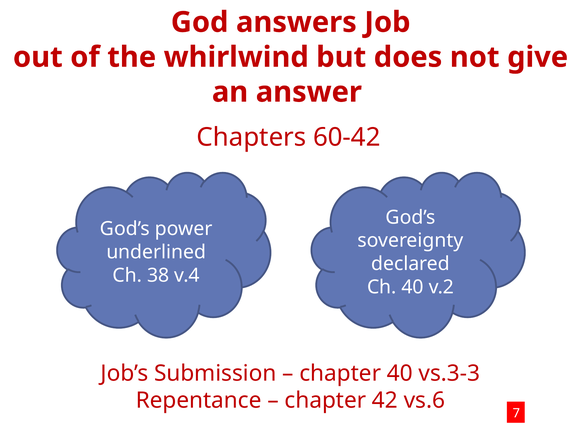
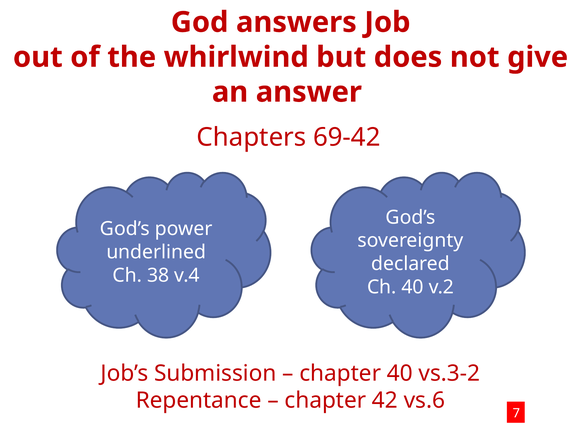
60-42: 60-42 -> 69-42 (347, 138)
vs.3-3: vs.3-3 -> vs.3-2 (449, 374)
